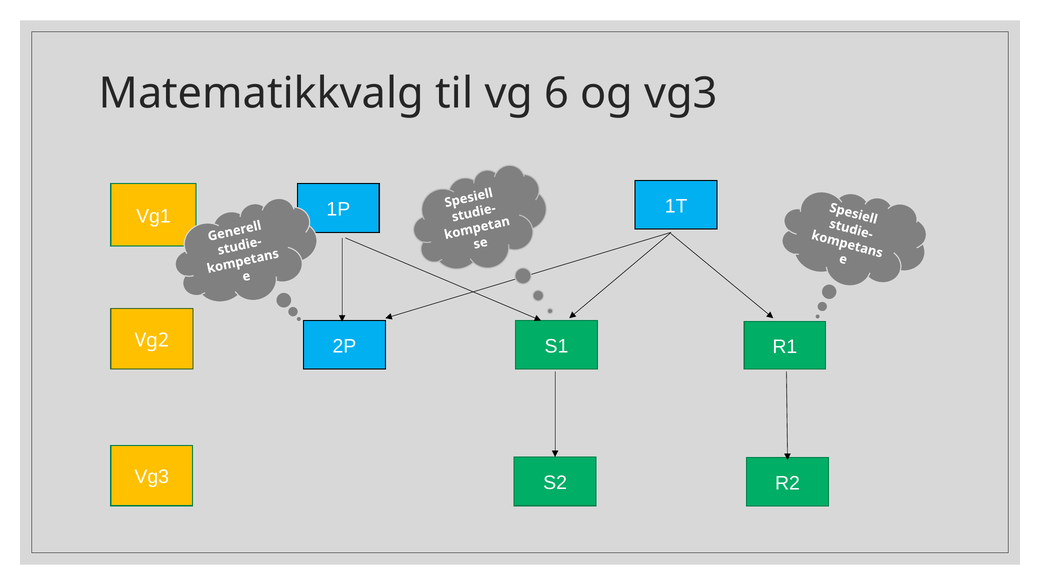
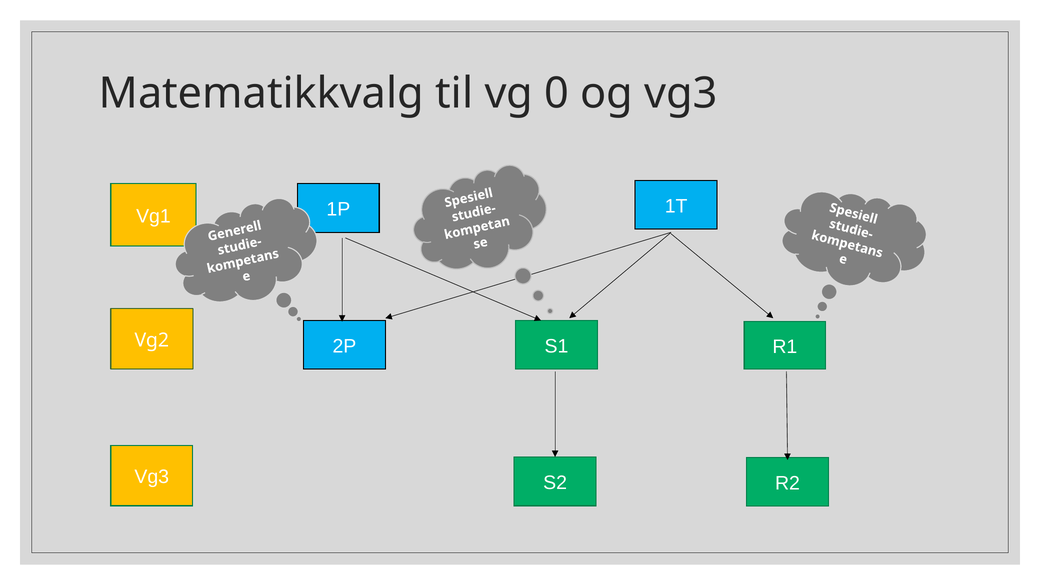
6: 6 -> 0 (557, 94)
